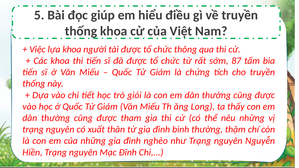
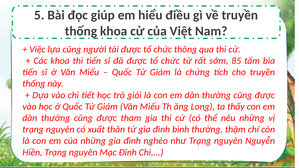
lựa khoa: khoa -> cũng (72, 49)
87: 87 -> 85 (236, 61)
